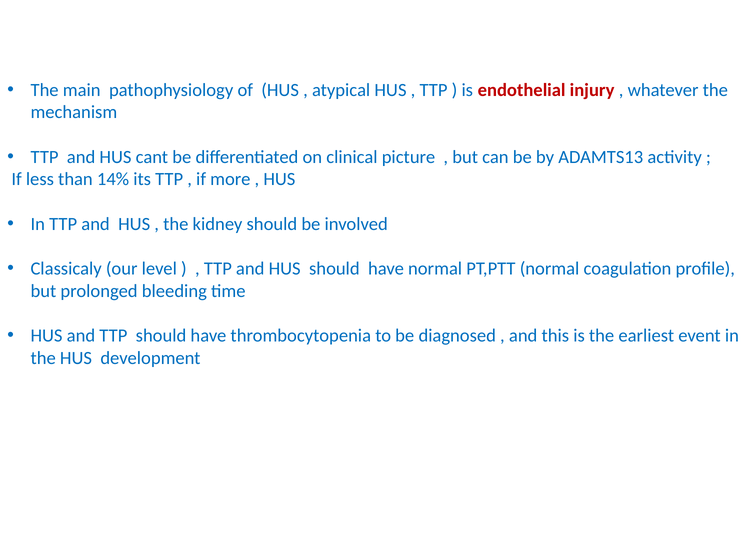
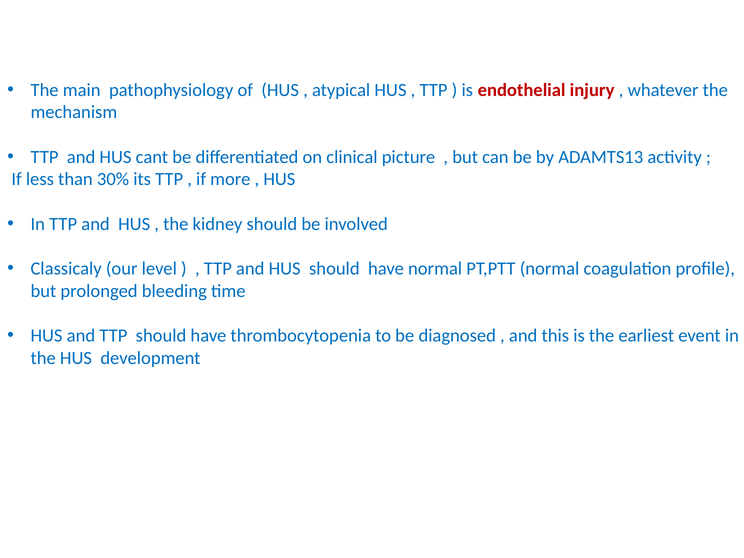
14%: 14% -> 30% (113, 179)
